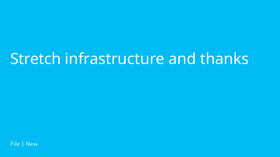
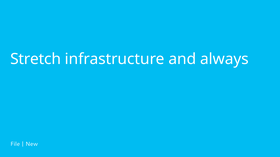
thanks: thanks -> always (224, 59)
